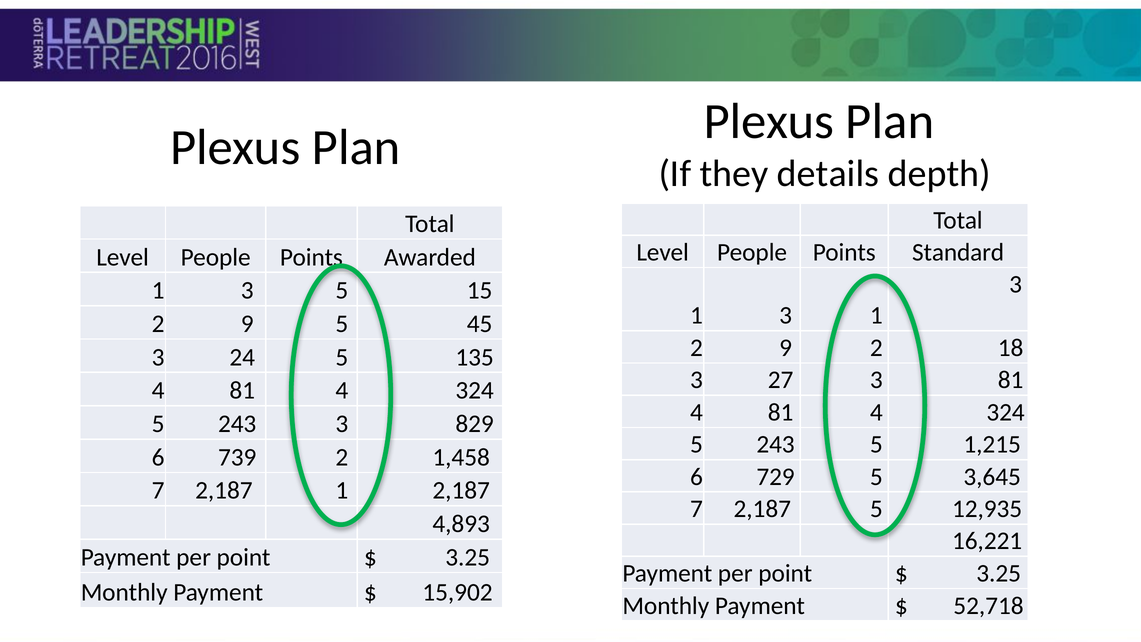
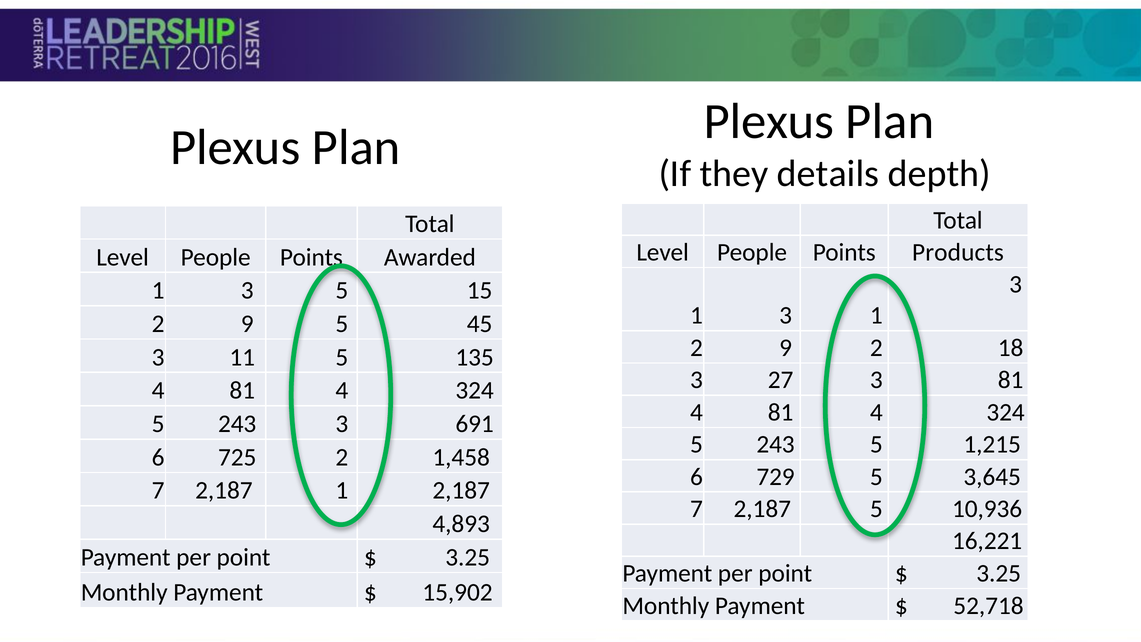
Standard: Standard -> Products (958, 252)
24: 24 -> 11 (242, 357)
829: 829 -> 691 (475, 424)
739: 739 -> 725 (237, 457)
12,935: 12,935 -> 10,936 (987, 509)
